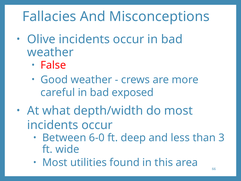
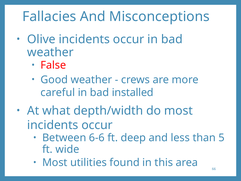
exposed: exposed -> installed (133, 92)
6-0: 6-0 -> 6-6 (97, 138)
3: 3 -> 5 (222, 138)
